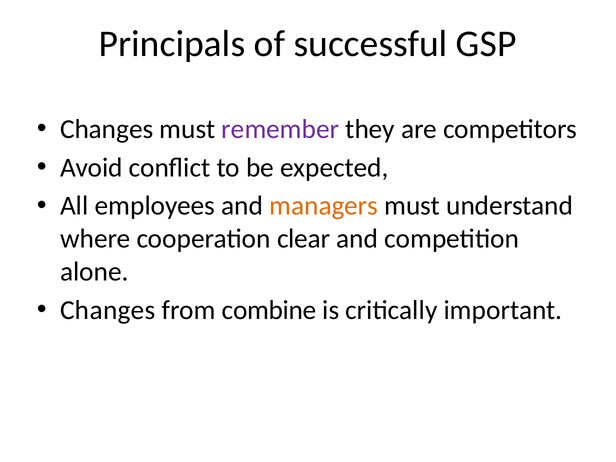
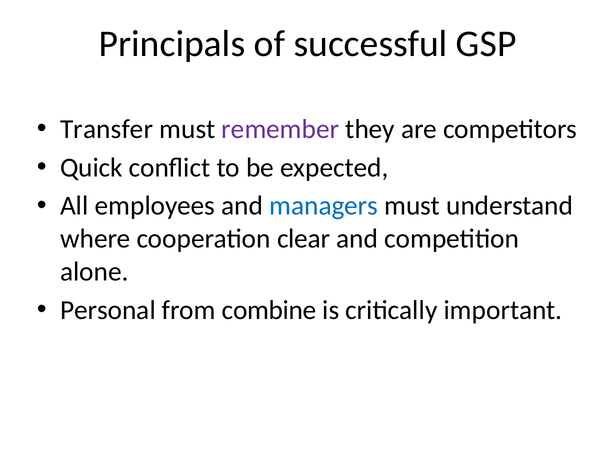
Changes: Changes -> Transfer (107, 129)
Avoid: Avoid -> Quick (91, 168)
managers colour: orange -> blue (324, 206)
Changes: Changes -> Personal (108, 310)
